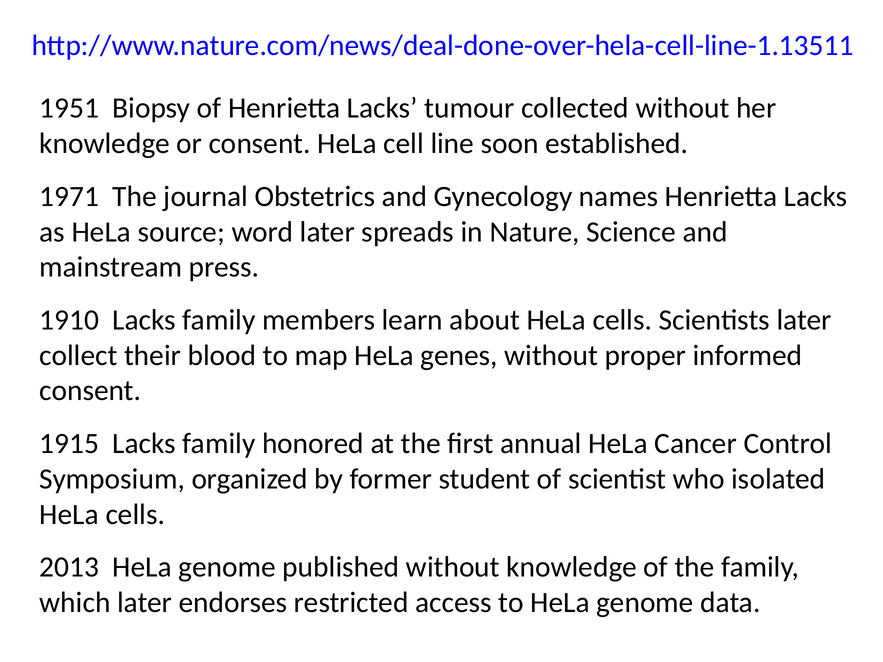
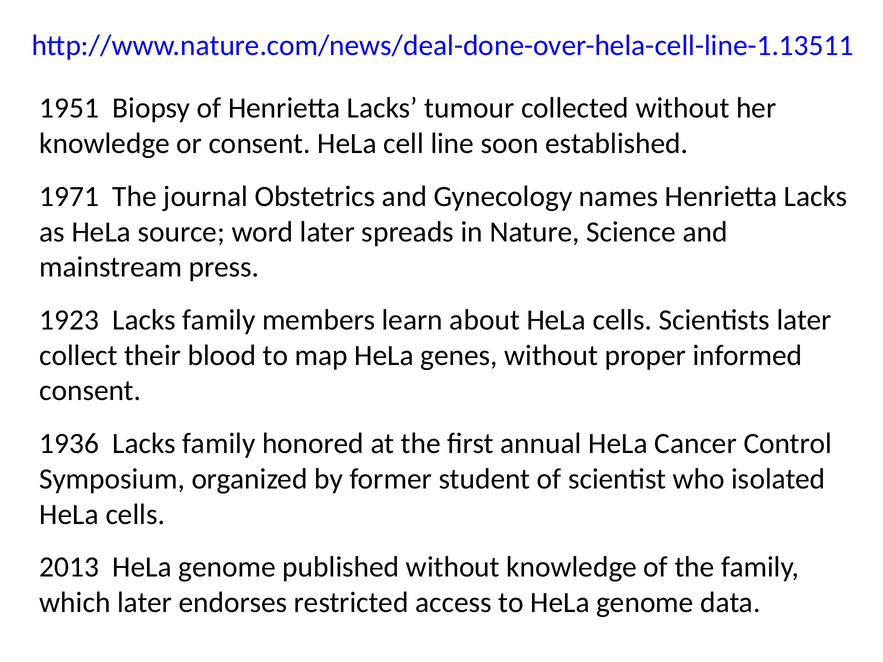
1910: 1910 -> 1923 (69, 320)
1915: 1915 -> 1936 (69, 444)
